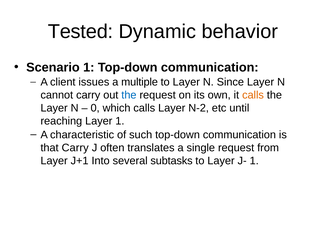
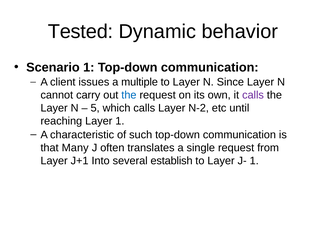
calls colour: orange -> purple (253, 95)
0: 0 -> 5 (95, 108)
that Carry: Carry -> Many (75, 148)
subtasks: subtasks -> establish (172, 161)
